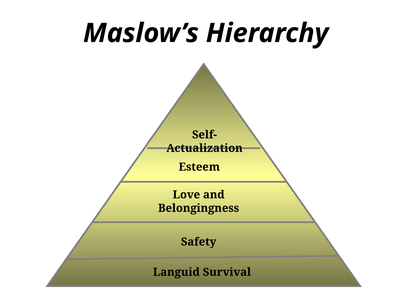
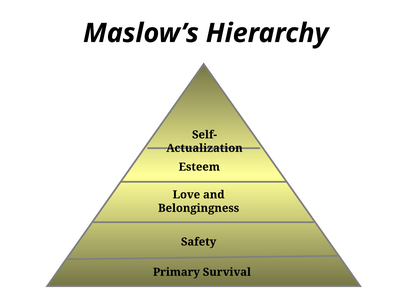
Languid: Languid -> Primary (176, 272)
